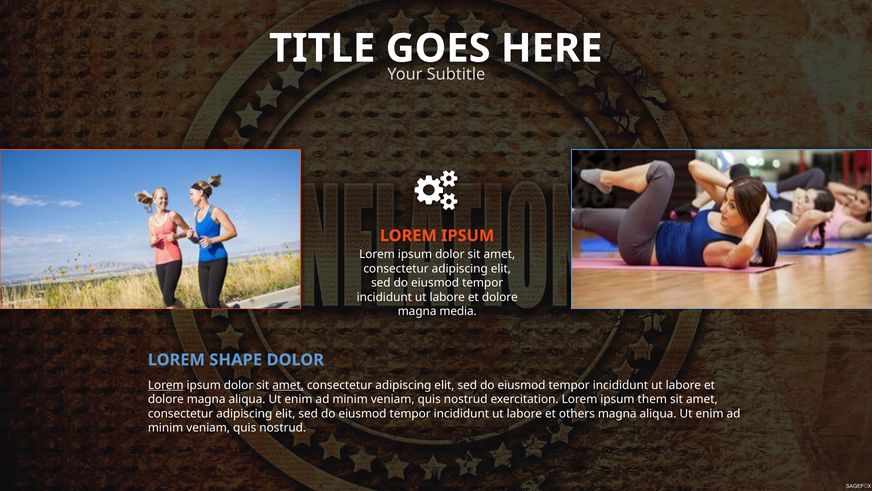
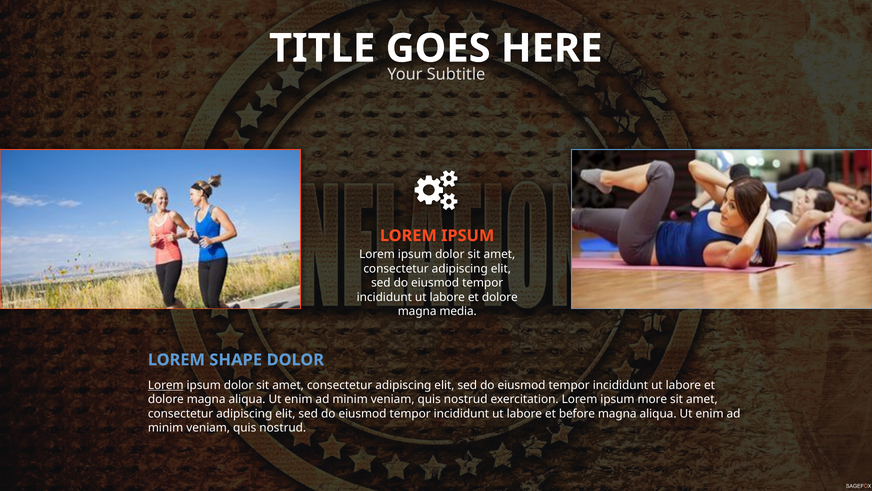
amet underline: present -> none (288, 385)
them: them -> more (652, 399)
others: others -> before (577, 413)
